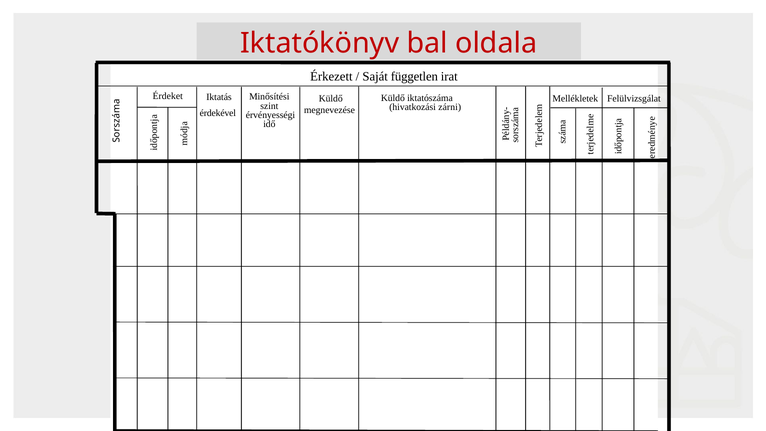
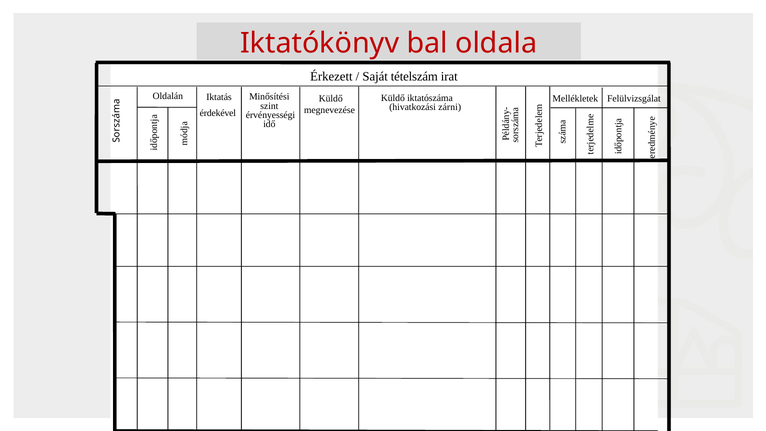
független: független -> tételszám (414, 77)
Érdeket: Érdeket -> Oldalán (168, 96)
